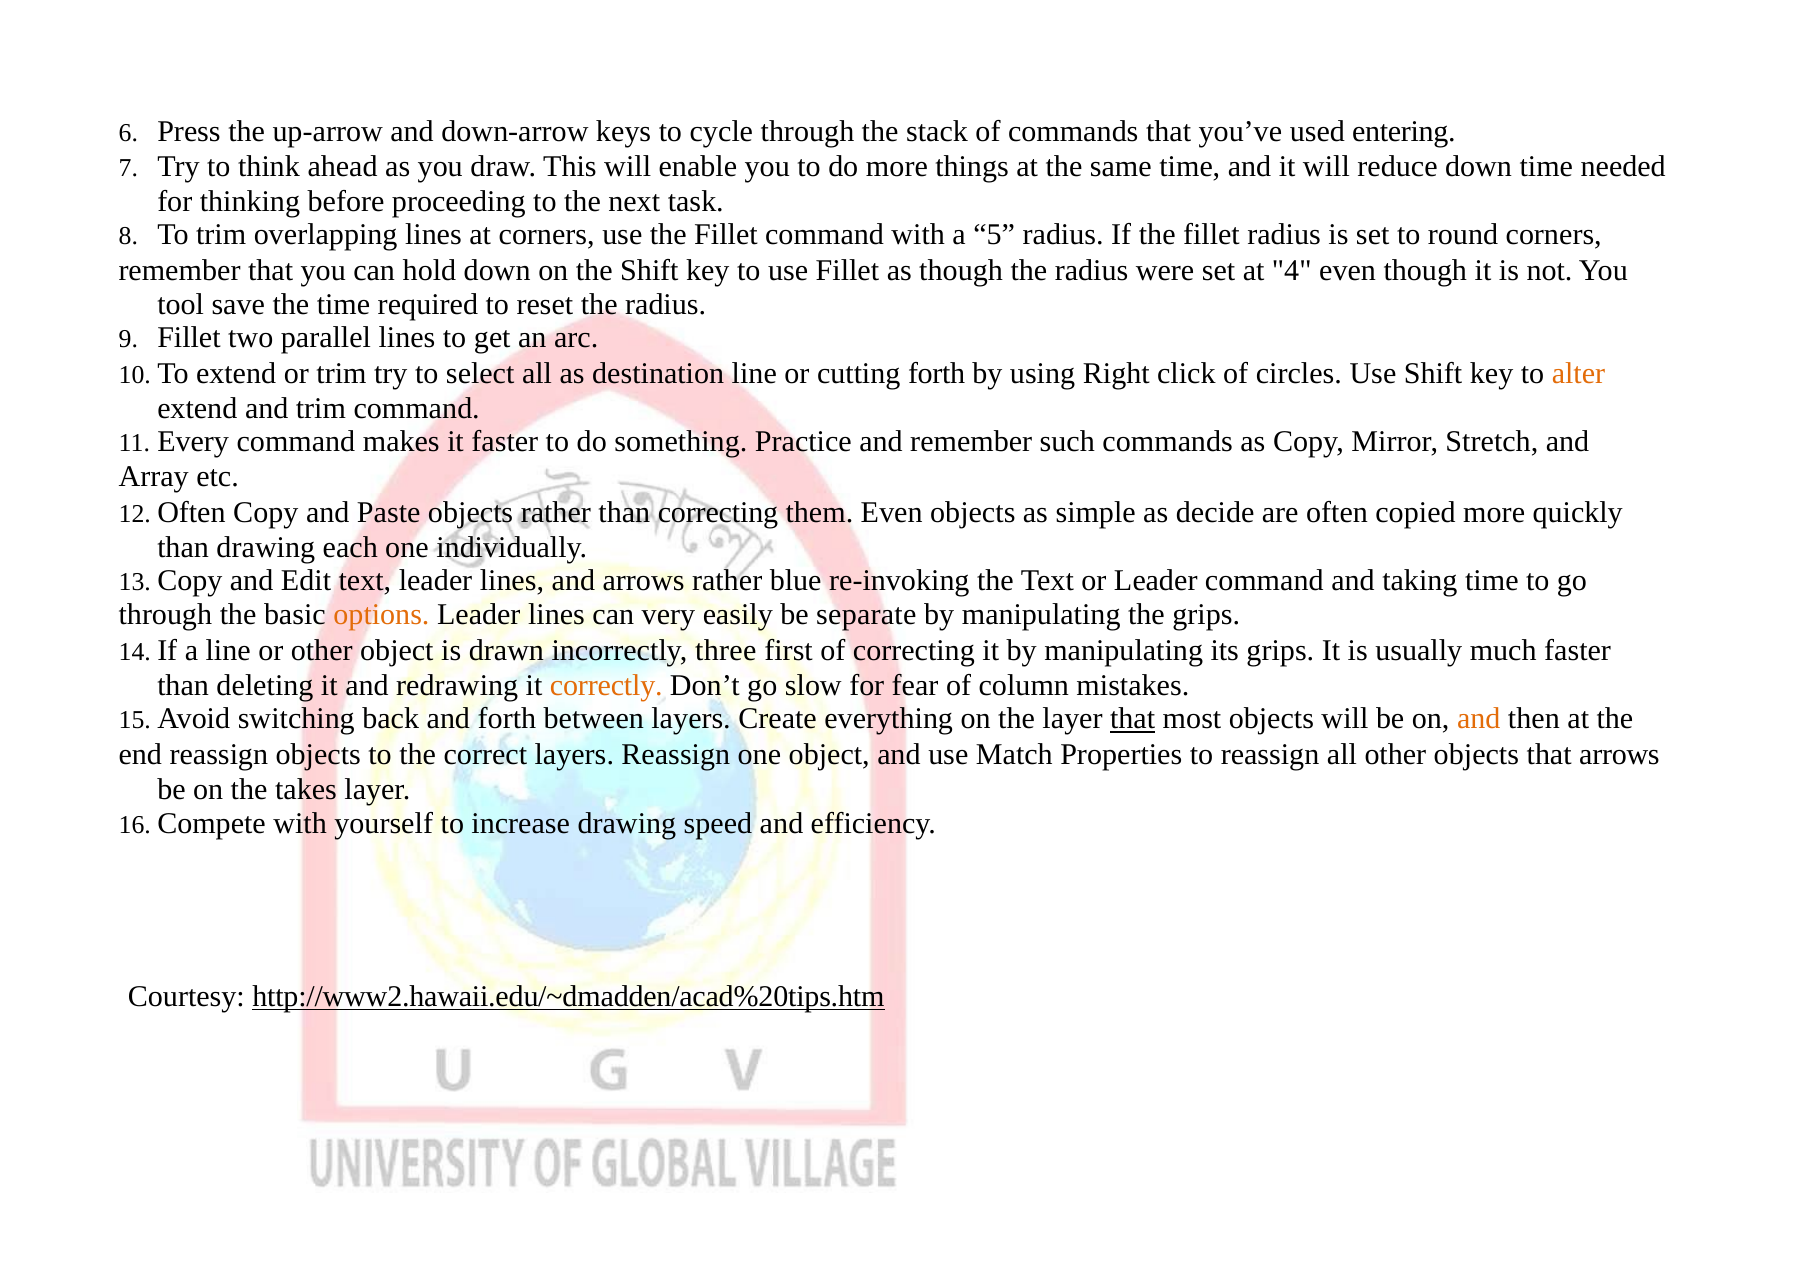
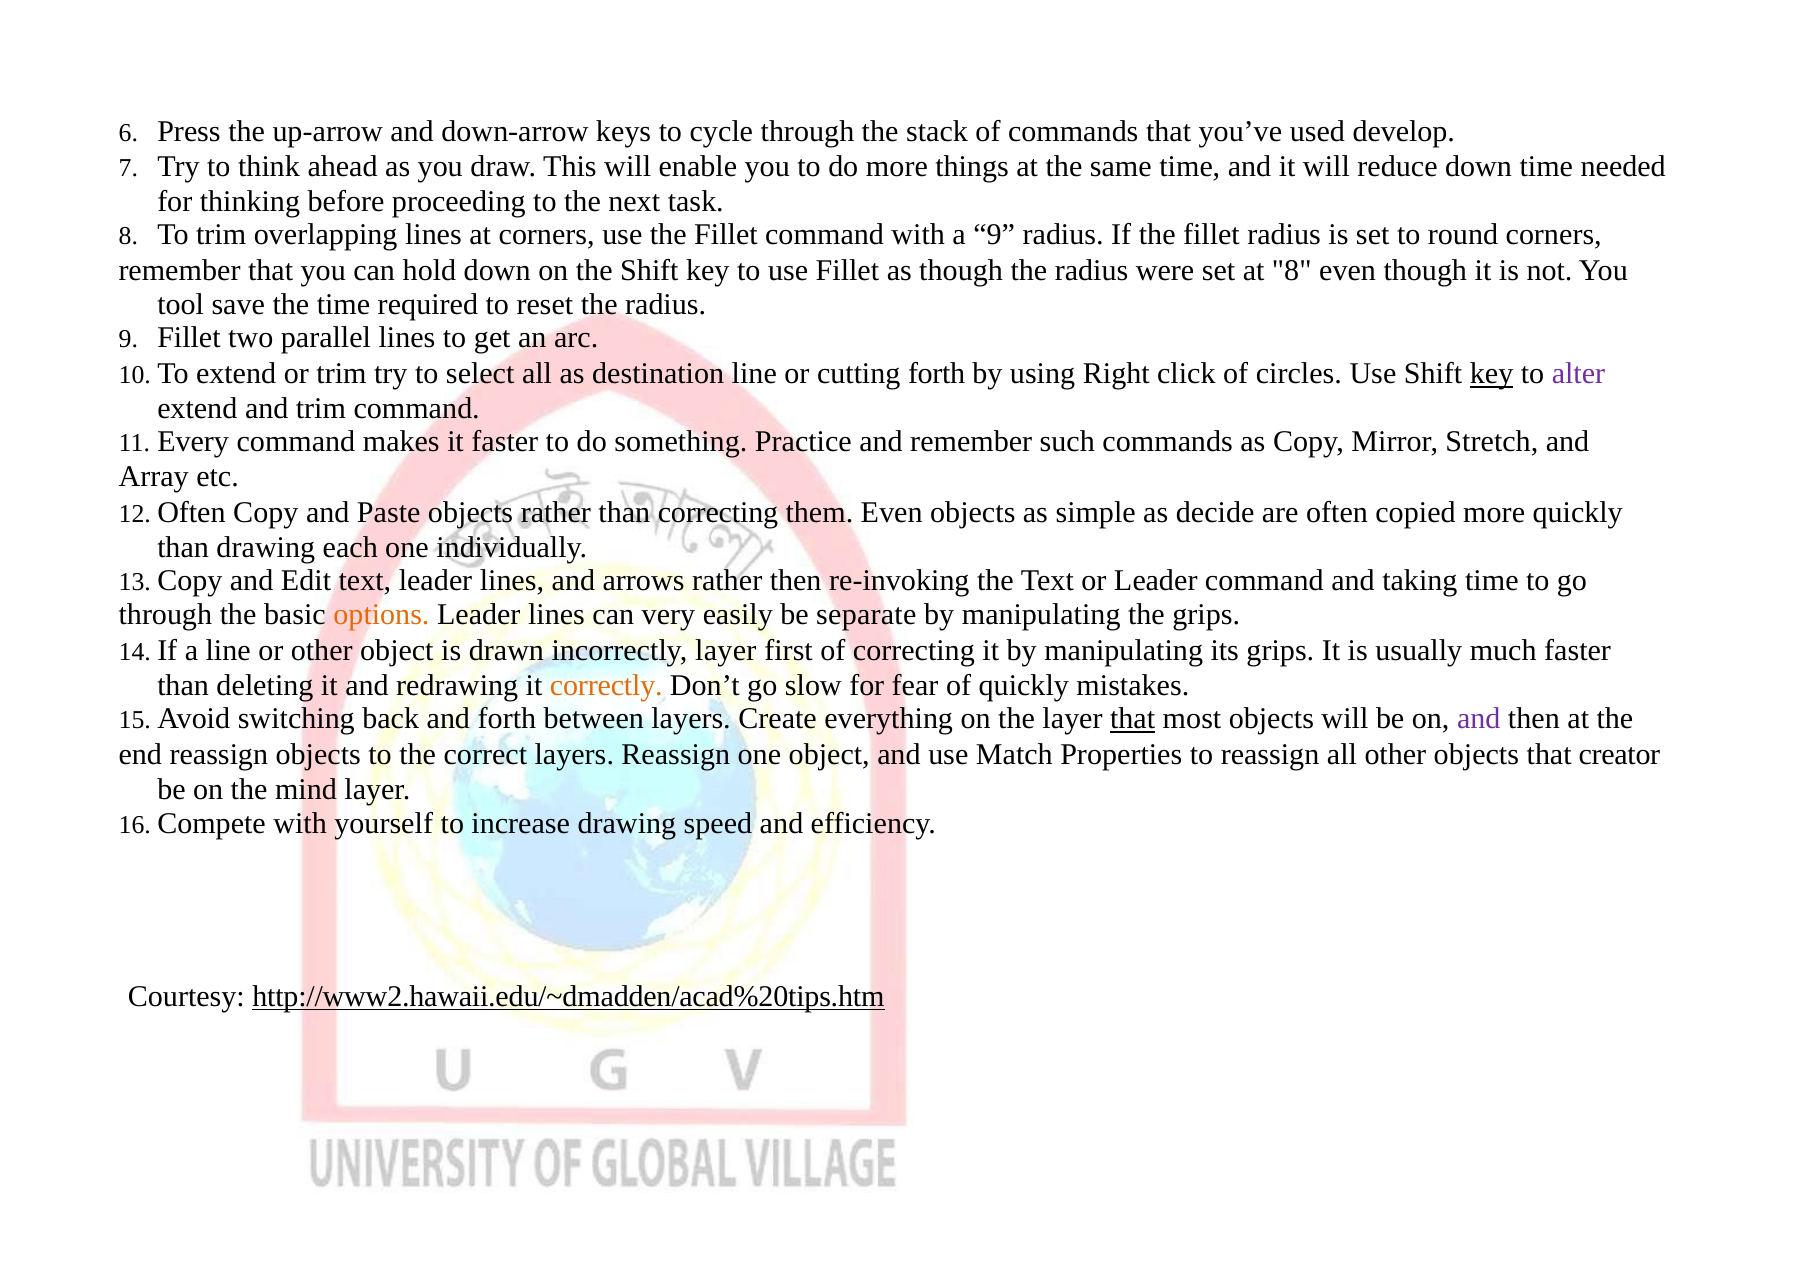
entering: entering -> develop (1404, 132)
a 5: 5 -> 9 (994, 234)
at 4: 4 -> 8 (1292, 270)
key underline: none -> present (1492, 374)
alter colour: orange -> purple (1578, 374)
rather blue: blue -> then (796, 580)
incorrectly three: three -> layer (726, 651)
of column: column -> quickly (1024, 686)
and colour: orange -> purple (1479, 719)
that arrows: arrows -> creator (1619, 755)
takes: takes -> mind (306, 789)
